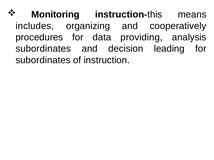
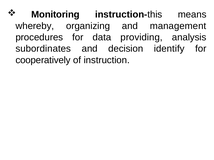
includes: includes -> whereby (35, 26)
cooperatively: cooperatively -> management (178, 26)
leading: leading -> identify (169, 49)
subordinates: subordinates -> cooperatively (43, 60)
